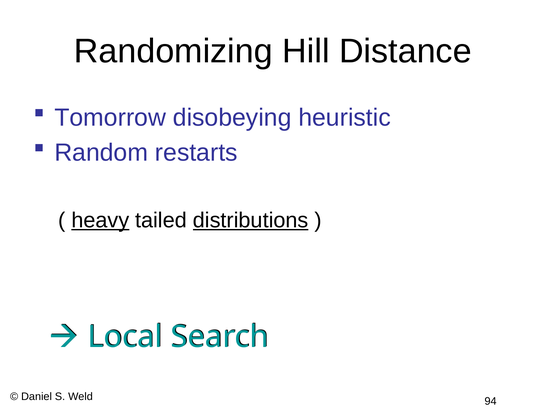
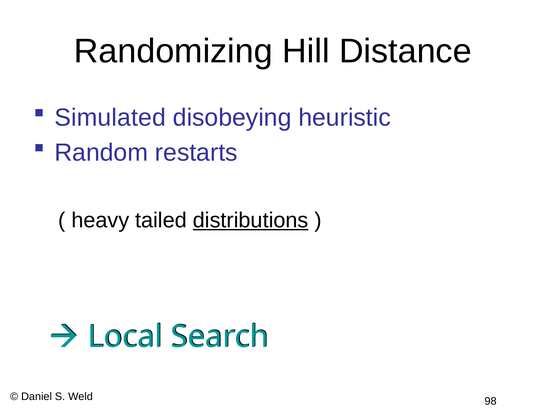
Tomorrow: Tomorrow -> Simulated (110, 117)
heavy underline: present -> none (100, 220)
94: 94 -> 98 (491, 401)
